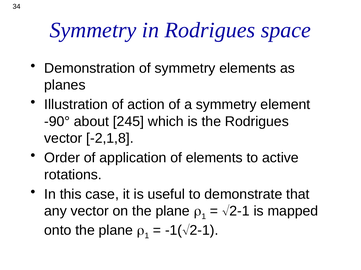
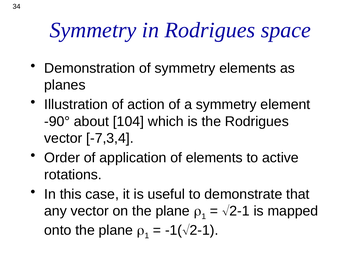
245: 245 -> 104 (128, 122)
-2,1,8: -2,1,8 -> -7,3,4 (110, 139)
